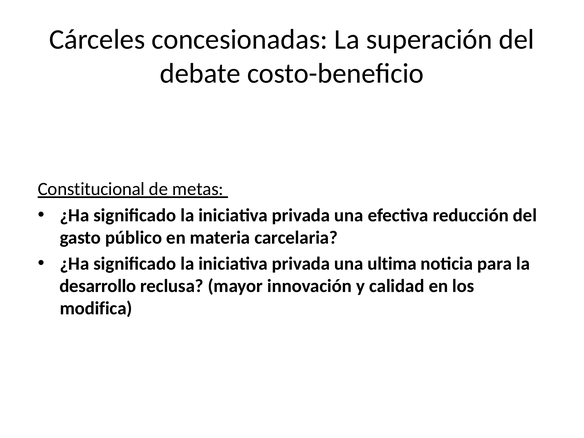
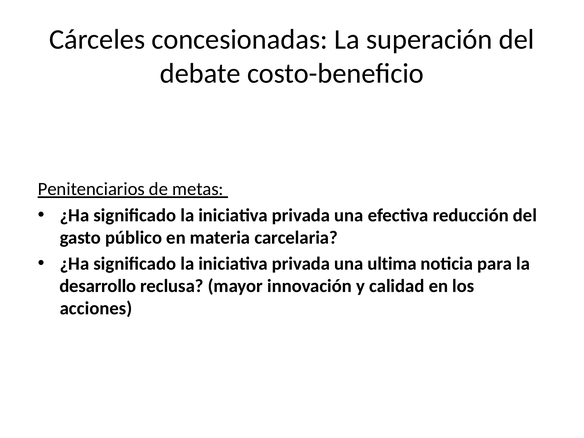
Constitucional: Constitucional -> Penitenciarios (91, 189)
modifica: modifica -> acciones (96, 308)
